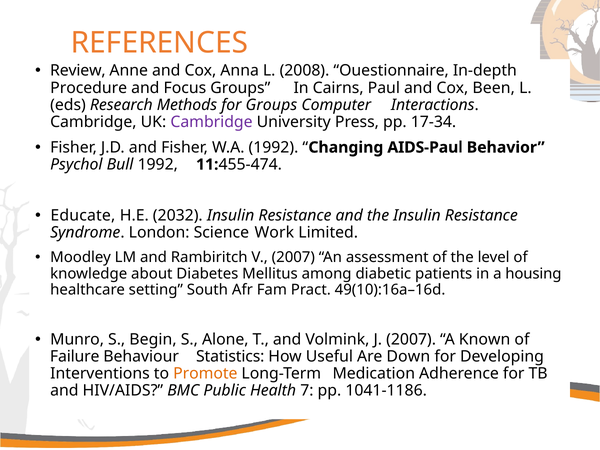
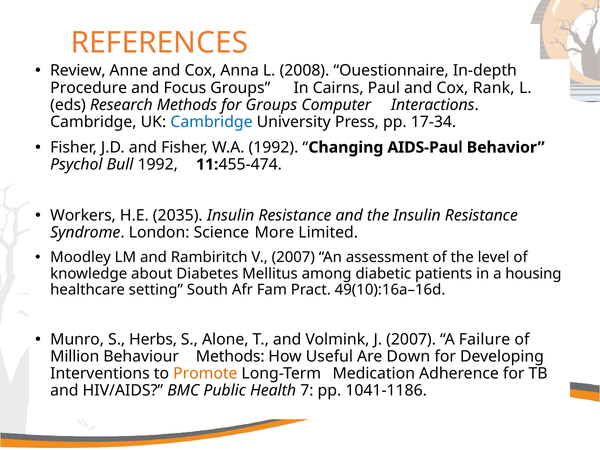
Been: Been -> Rank (494, 88)
Cambridge colour: purple -> blue (212, 122)
Educate: Educate -> Workers (83, 215)
2032: 2032 -> 2035 (178, 215)
Work: Work -> More (274, 232)
Begin: Begin -> Herbs (153, 339)
Known: Known -> Failure (485, 339)
Failure: Failure -> Million (75, 357)
Behaviour Statistics: Statistics -> Methods (230, 357)
